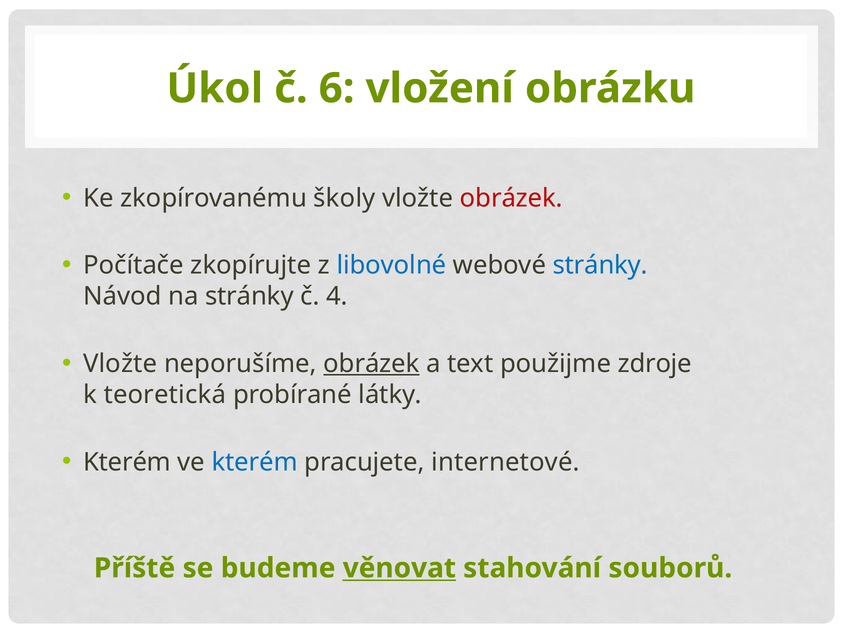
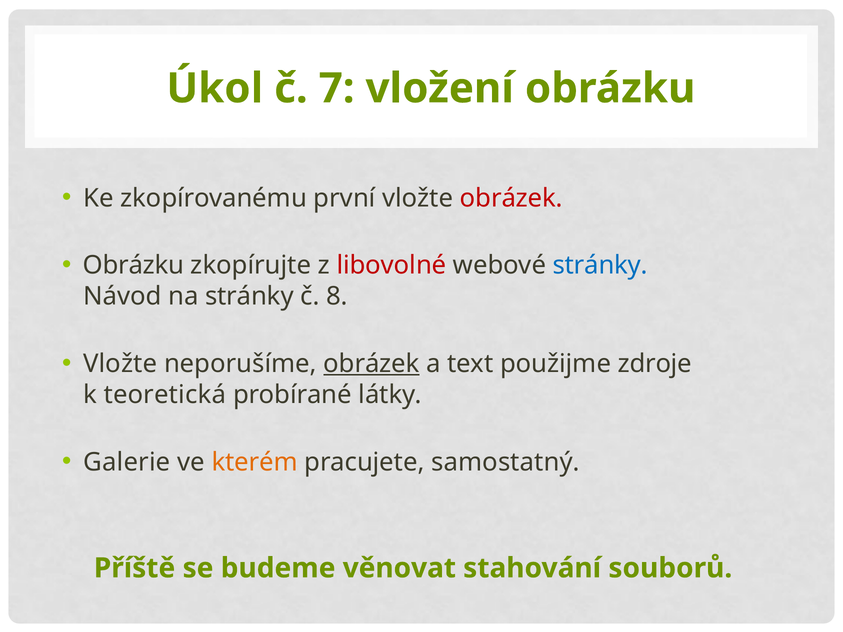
6: 6 -> 7 (337, 88)
školy: školy -> první (345, 198)
Počítače: Počítače -> Obrázku (134, 266)
libovolné colour: blue -> red (391, 266)
4: 4 -> 8 (337, 297)
Kterém: Kterém -> Galerie (127, 462)
kterém colour: blue -> orange (255, 462)
internetové: internetové -> samostatný (506, 462)
věnovat underline: present -> none (399, 568)
